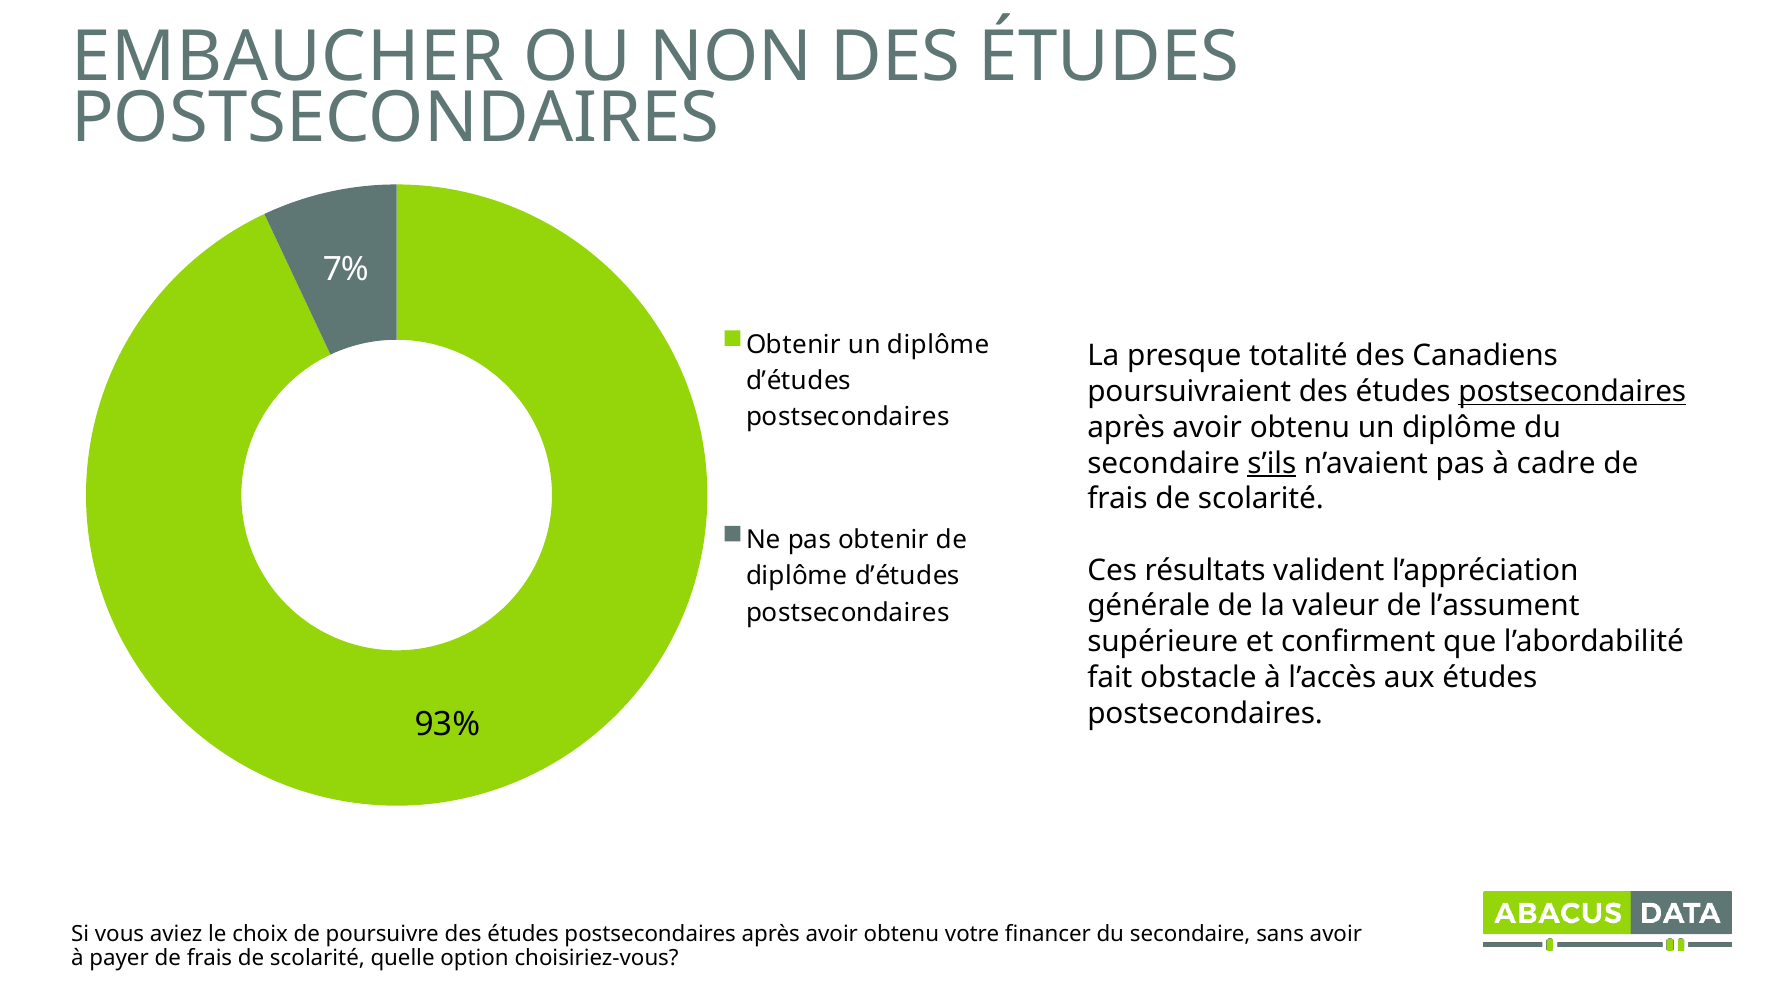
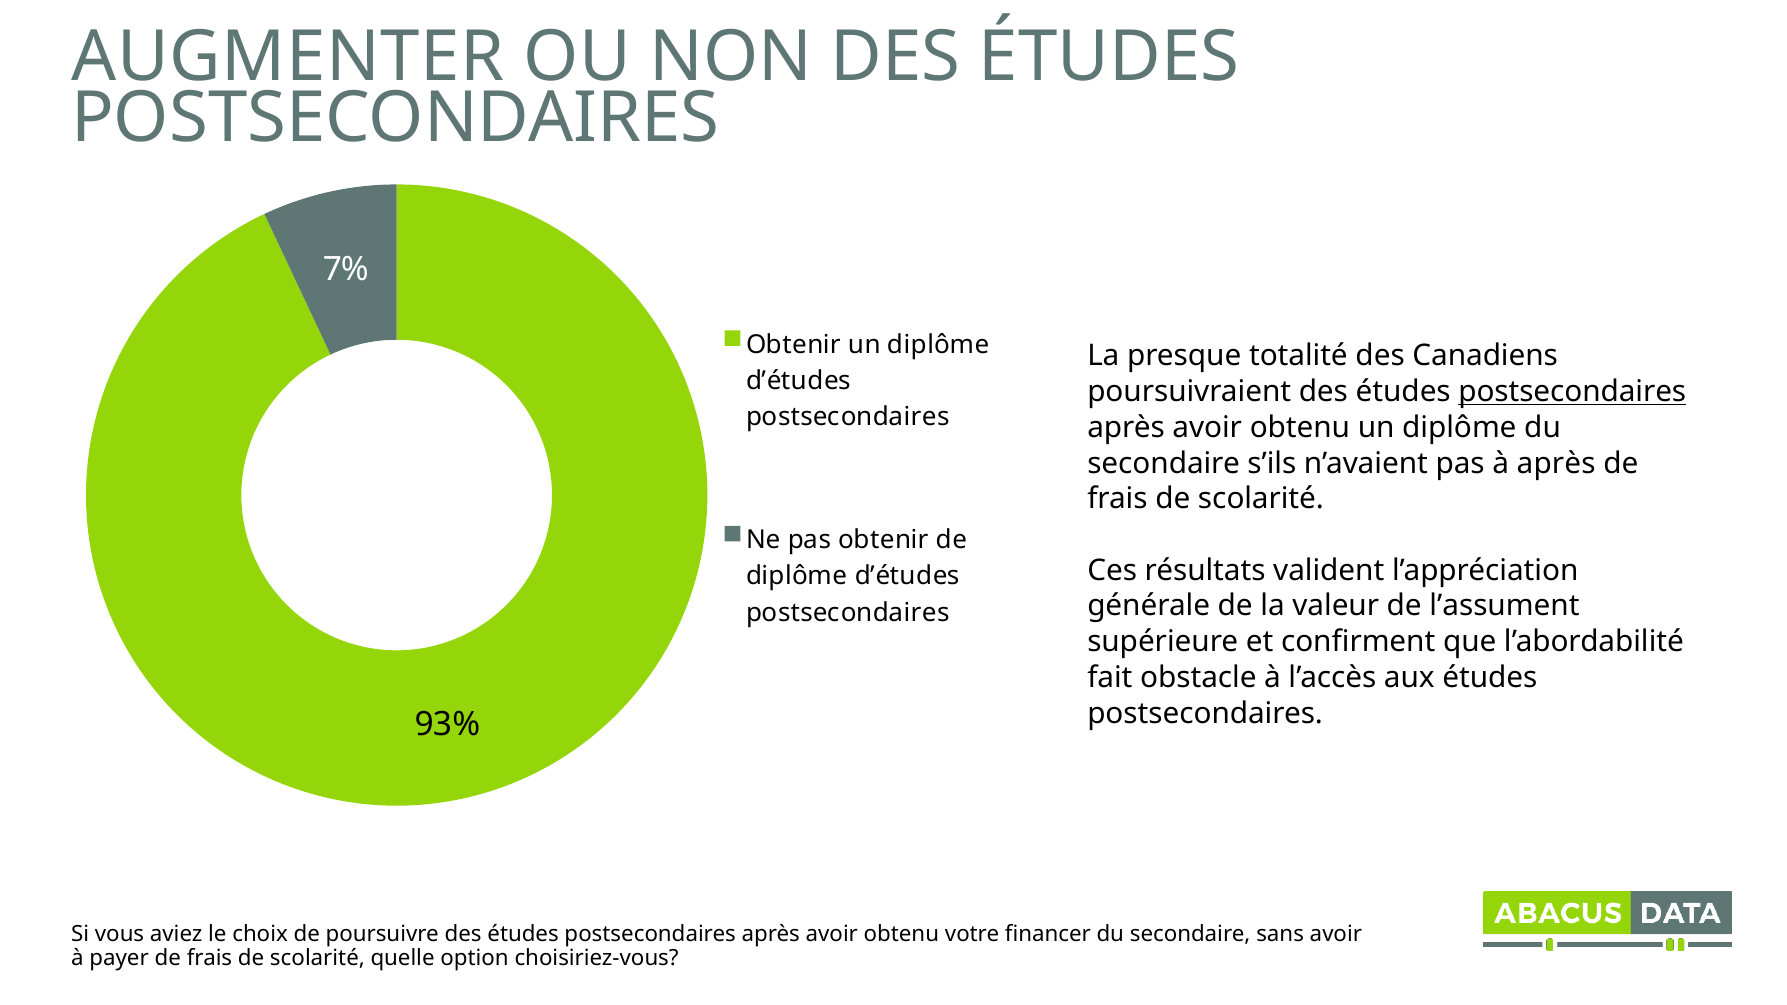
EMBAUCHER: EMBAUCHER -> AUGMENTER (288, 57)
s’ils underline: present -> none (1272, 463)
à cadre: cadre -> après (1556, 463)
